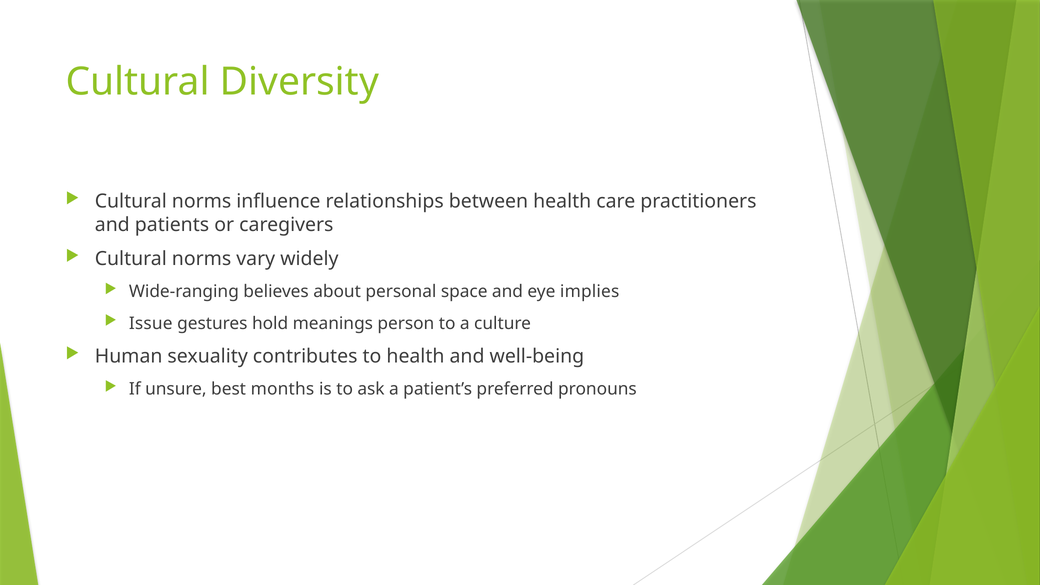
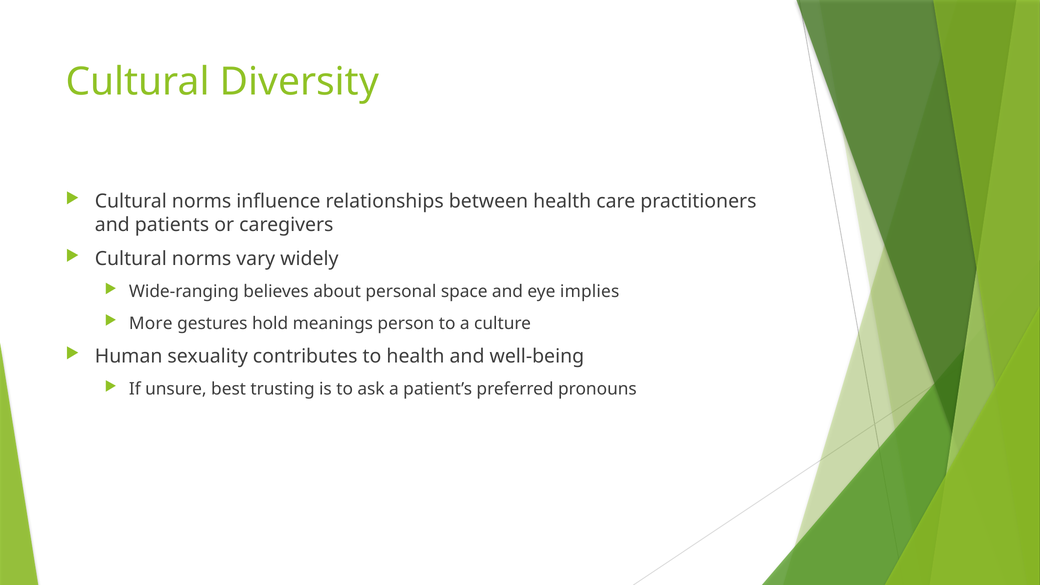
Issue: Issue -> More (151, 323)
months: months -> trusting (283, 389)
